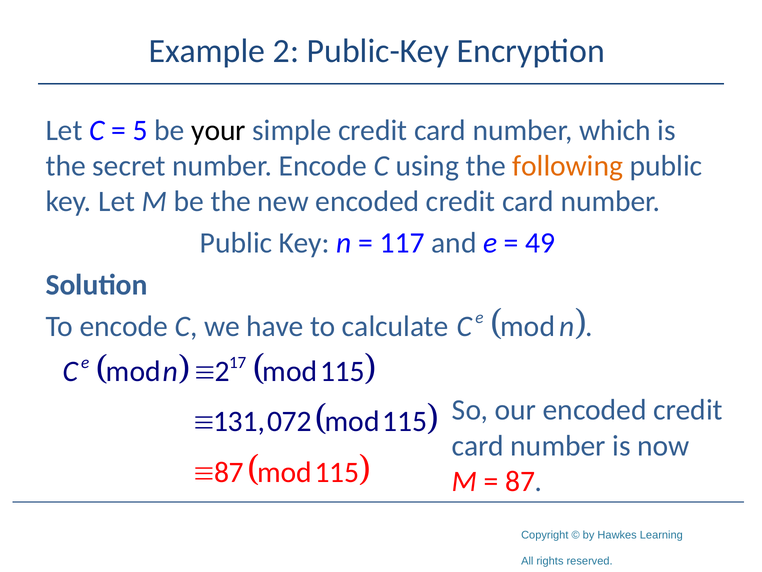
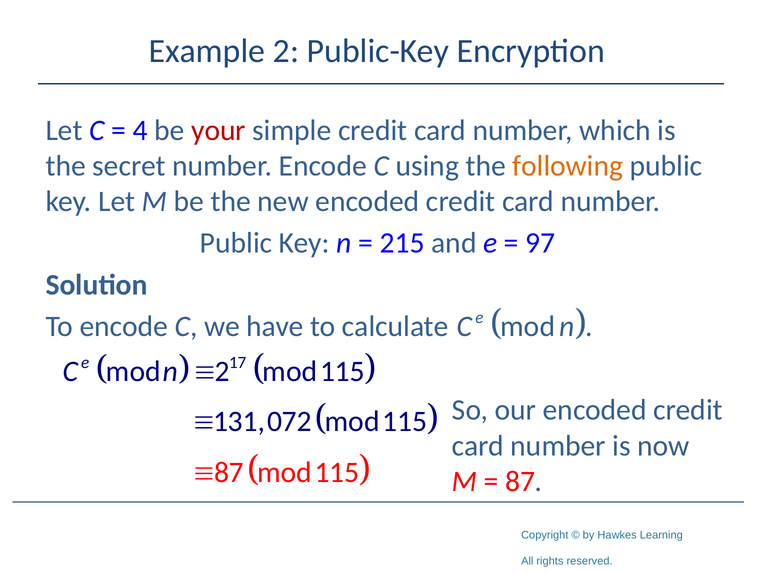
5: 5 -> 4 (140, 130)
your colour: black -> red (219, 130)
117: 117 -> 215 (402, 243)
49: 49 -> 97 (540, 243)
